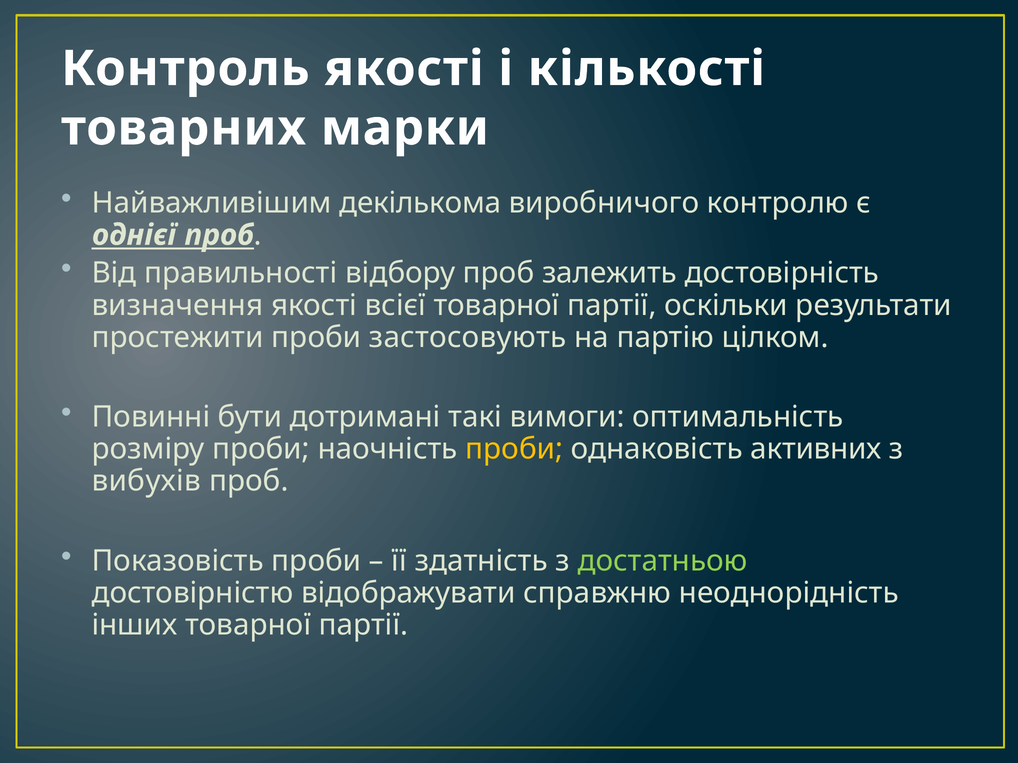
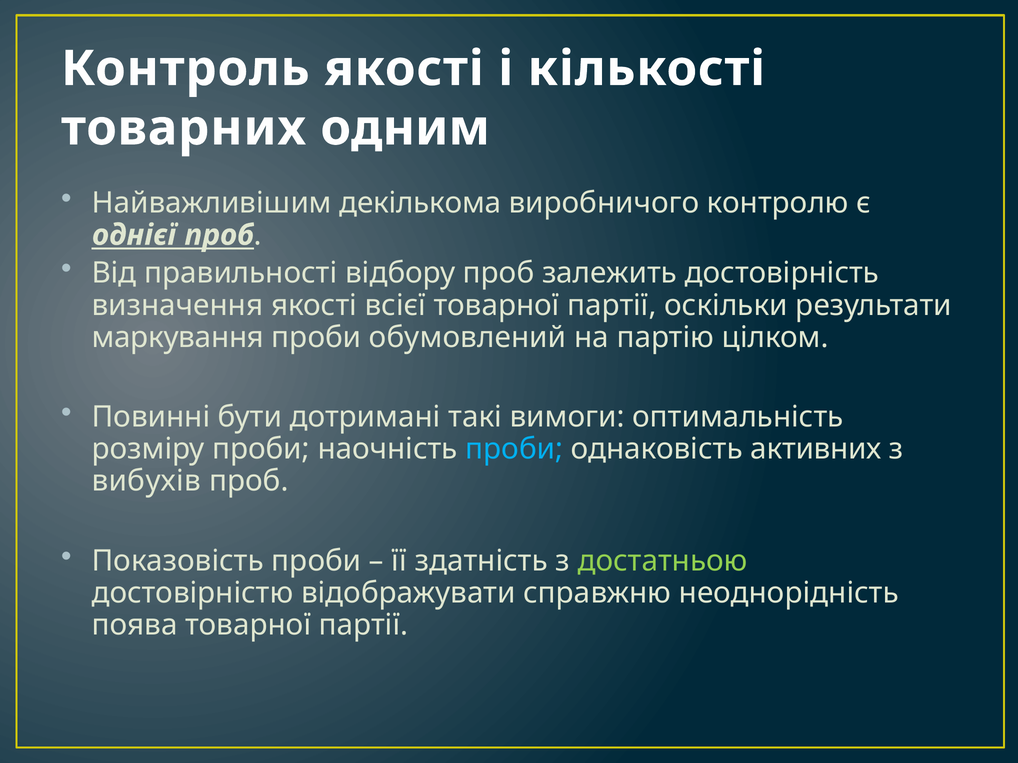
марки: марки -> одним (405, 128)
простежити: простежити -> маркування (178, 337)
застосовують: застосовують -> обумовлений (468, 337)
проби colour: yellow -> light blue (514, 449)
інших: інших -> поява (135, 625)
